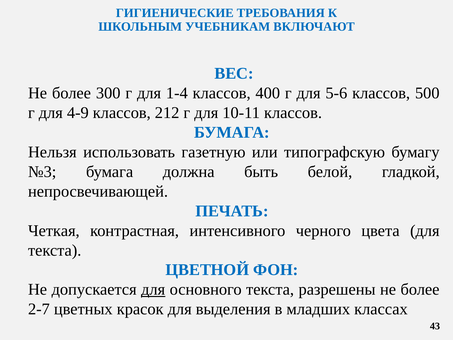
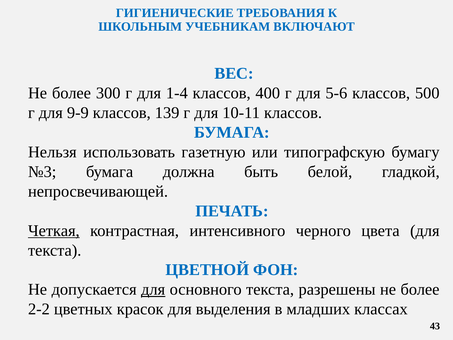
4-9: 4-9 -> 9-9 (78, 113)
212: 212 -> 139 (167, 113)
Четкая underline: none -> present (54, 230)
2-7: 2-7 -> 2-2 (39, 309)
